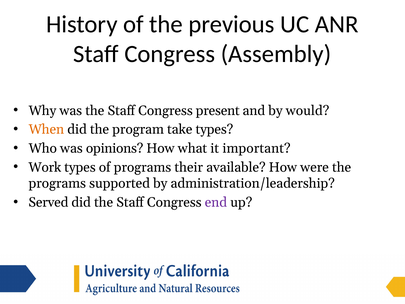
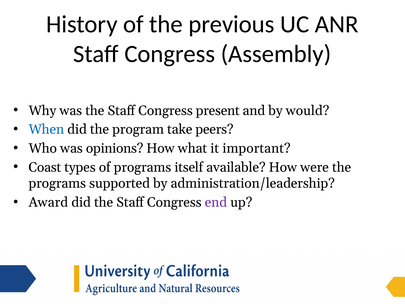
When colour: orange -> blue (46, 129)
take types: types -> peers (214, 129)
Work: Work -> Coast (45, 167)
their: their -> itself (189, 167)
Served: Served -> Award (48, 202)
